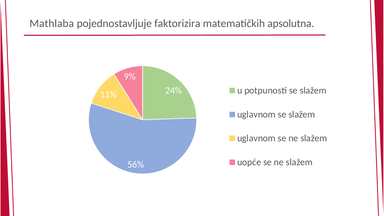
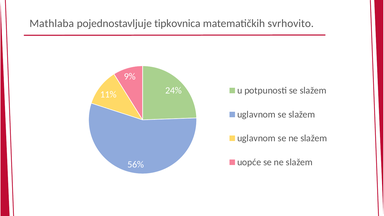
faktorizira: faktorizira -> tipkovnica (177, 23)
apsolutna: apsolutna -> svrhovito (291, 23)
